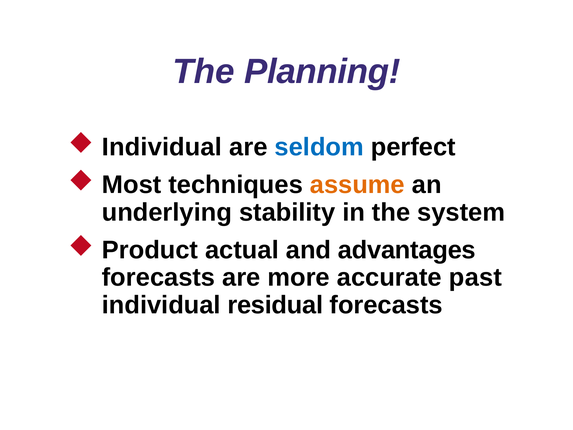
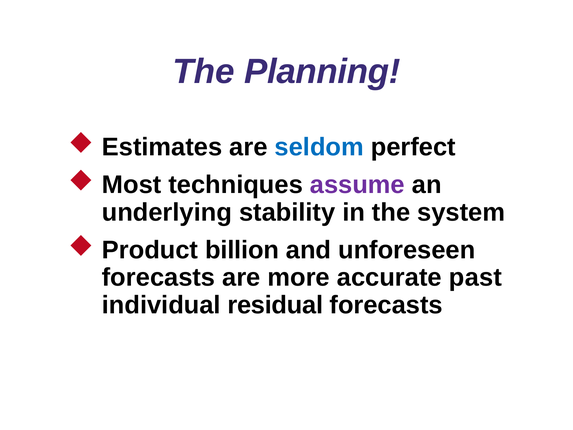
Individual: Individual -> Estimates (162, 147)
assume colour: orange -> purple (357, 185)
actual: actual -> billion (242, 250)
advantages: advantages -> unforeseen (407, 250)
